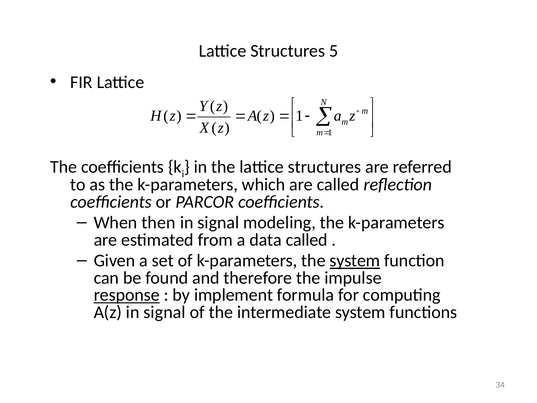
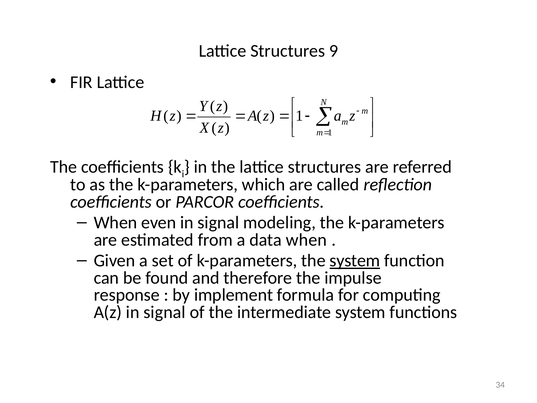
5: 5 -> 9 (334, 51)
then: then -> even (159, 223)
data called: called -> when (306, 240)
response underline: present -> none (127, 295)
